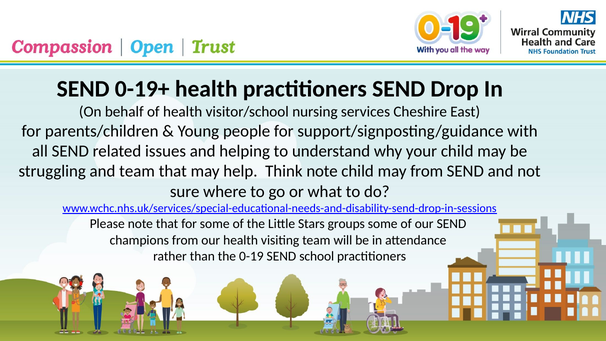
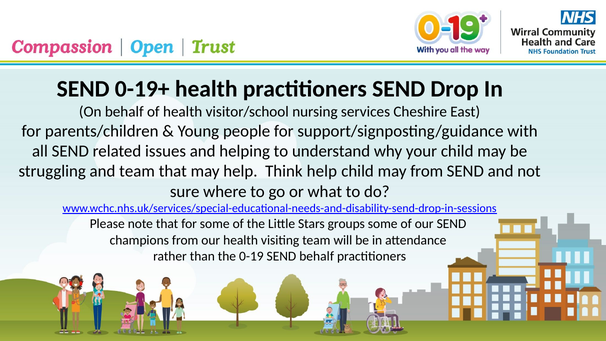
Think note: note -> help (322, 171)
SEND school: school -> behalf (317, 256)
